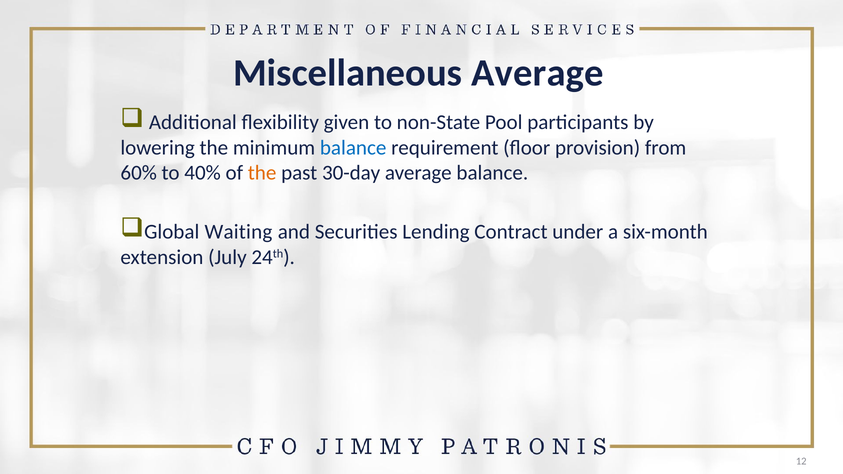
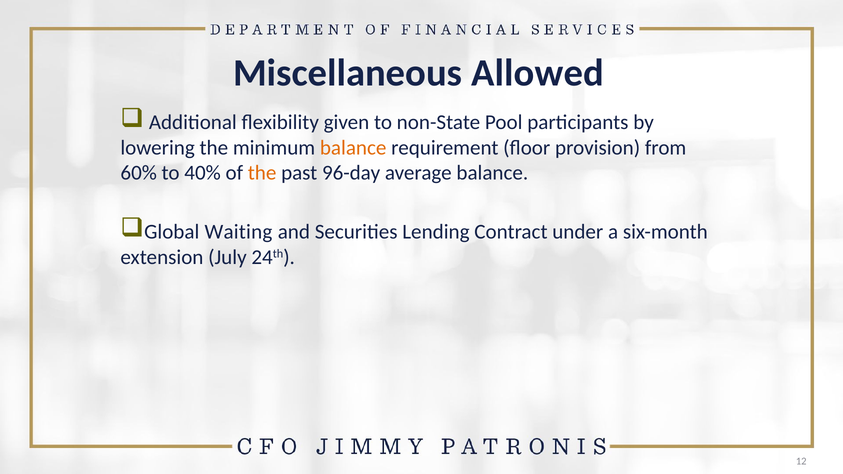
Miscellaneous Average: Average -> Allowed (537, 73)
balance colour: blue -> orange (353, 148)
30-day: 30-day -> 96-day (351, 173)
